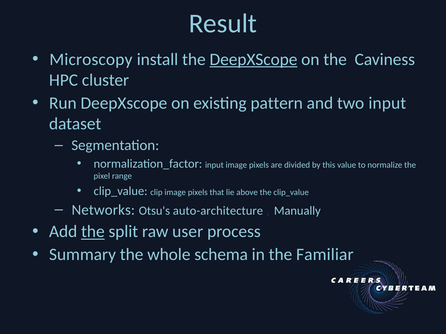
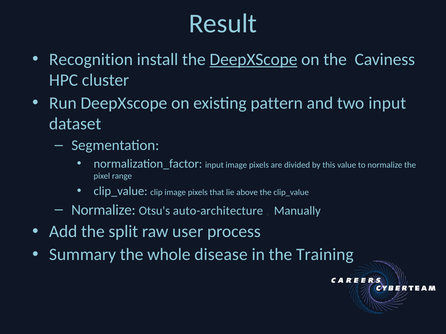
Microscopy: Microscopy -> Recognition (91, 59)
Networks: Networks -> Normalize (103, 210)
the underline: present -> none (93, 232)
schema: schema -> disease (221, 255)
Familiar: Familiar -> Training (325, 255)
